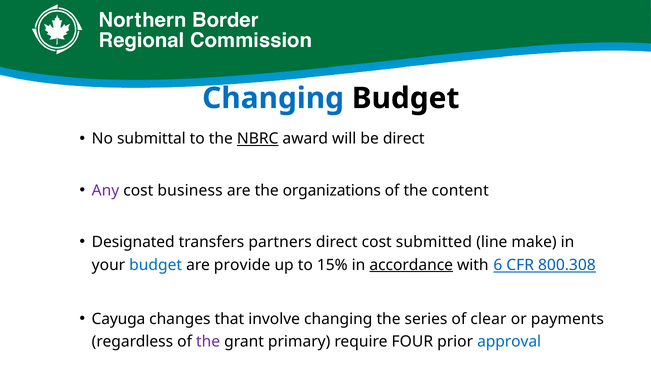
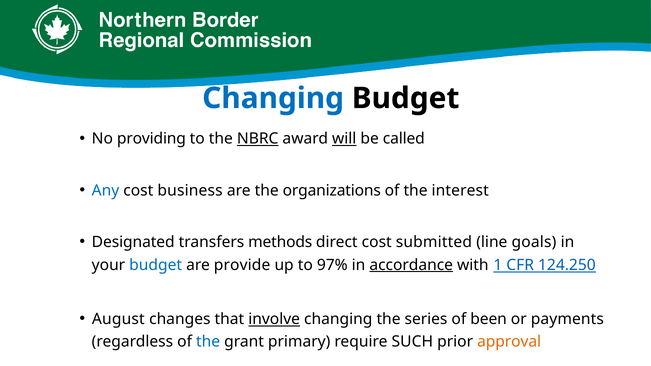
submittal: submittal -> providing (151, 139)
will underline: none -> present (344, 139)
be direct: direct -> called (404, 139)
Any colour: purple -> blue (106, 190)
content: content -> interest (460, 190)
partners: partners -> methods (280, 242)
make: make -> goals (534, 242)
15%: 15% -> 97% (332, 265)
6: 6 -> 1 (498, 265)
800.308: 800.308 -> 124.250 (567, 265)
Cayuga: Cayuga -> August (118, 319)
involve underline: none -> present (274, 319)
clear: clear -> been (489, 319)
the colour: purple -> blue (208, 342)
FOUR: FOUR -> SUCH (412, 342)
approval colour: blue -> orange (509, 342)
